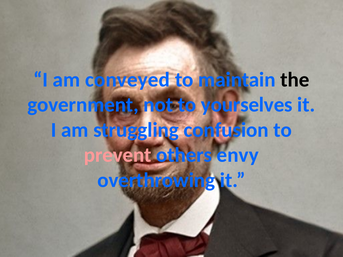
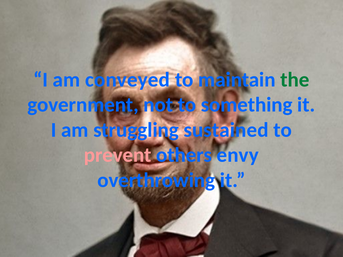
the colour: black -> green (295, 80)
yourselves: yourselves -> something (247, 105)
confusion: confusion -> sustained (226, 130)
